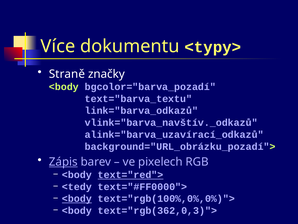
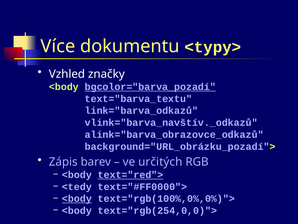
Straně: Straně -> Vzhled (67, 74)
bgcolor="barva_pozadí underline: none -> present (150, 87)
alink="barva_uzavírací_odkazů: alink="barva_uzavírací_odkazů -> alink="barva_obrazovce_odkazů (174, 134)
Zápis underline: present -> none (63, 162)
pixelech: pixelech -> určitých (160, 162)
text="rgb(362,0,3)">: text="rgb(362,0,3)"> -> text="rgb(254,0,0)"> (157, 210)
